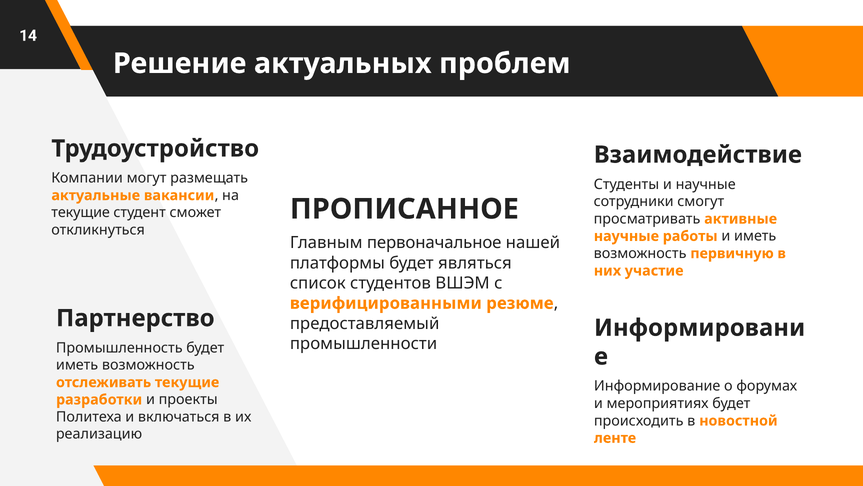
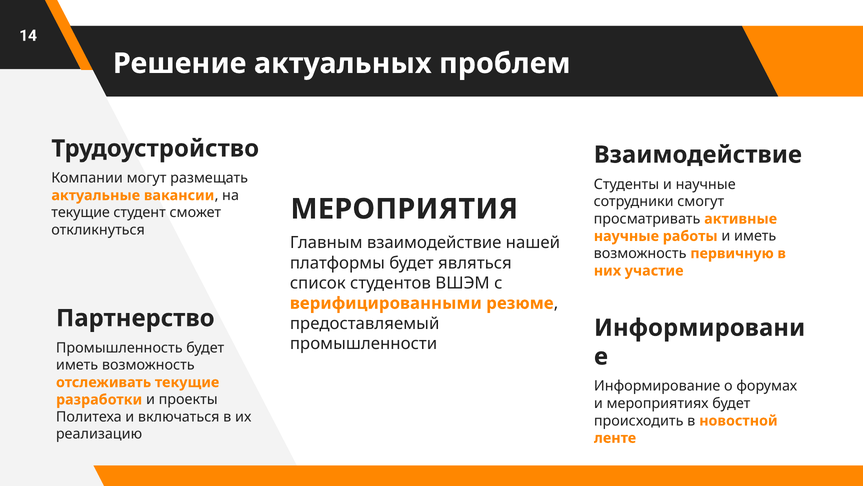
ПРОПИСАННОЕ: ПРОПИСАННОЕ -> МЕРОПРИЯТИЯ (404, 209)
Главным первоначальное: первоначальное -> взаимодействие (434, 243)
